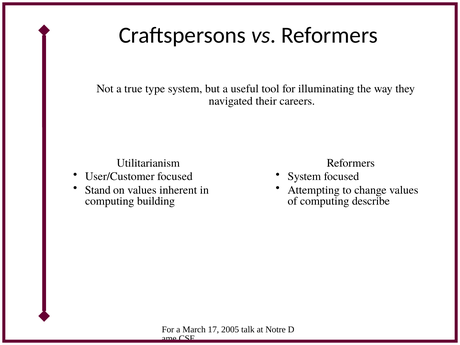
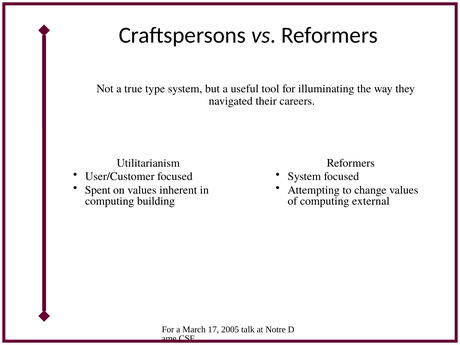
Stand: Stand -> Spent (98, 190)
describe: describe -> external (371, 201)
